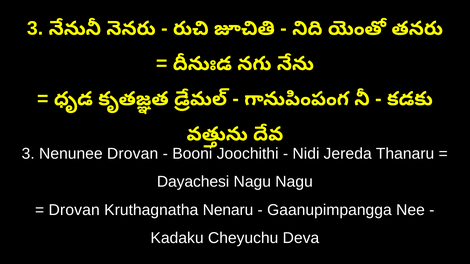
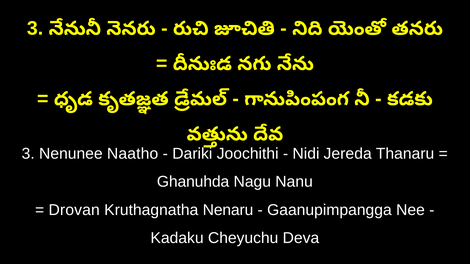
Nenunee Drovan: Drovan -> Naatho (133, 154)
Booni: Booni -> Dariki (192, 154)
Dayachesi: Dayachesi -> Ghanuhda (193, 182)
Nagu Nagu: Nagu -> Nanu (294, 182)
